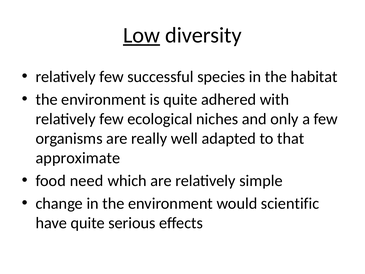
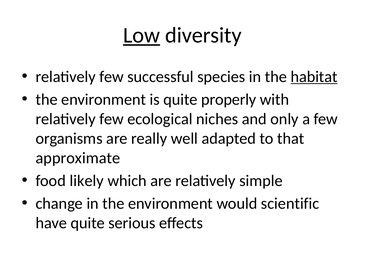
habitat underline: none -> present (314, 77)
adhered: adhered -> properly (229, 99)
need: need -> likely (87, 181)
